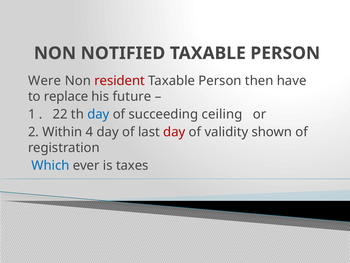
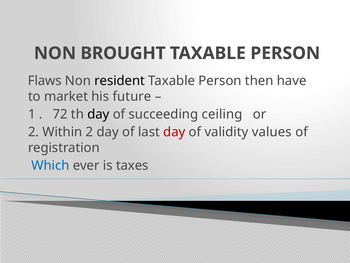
NOTIFIED: NOTIFIED -> BROUGHT (123, 53)
Were: Were -> Flaws (45, 81)
resident colour: red -> black (120, 81)
replace: replace -> market (66, 96)
22: 22 -> 72 (60, 114)
day colour: blue -> black (98, 114)
Within 4: 4 -> 2 (89, 132)
shown: shown -> values (272, 132)
